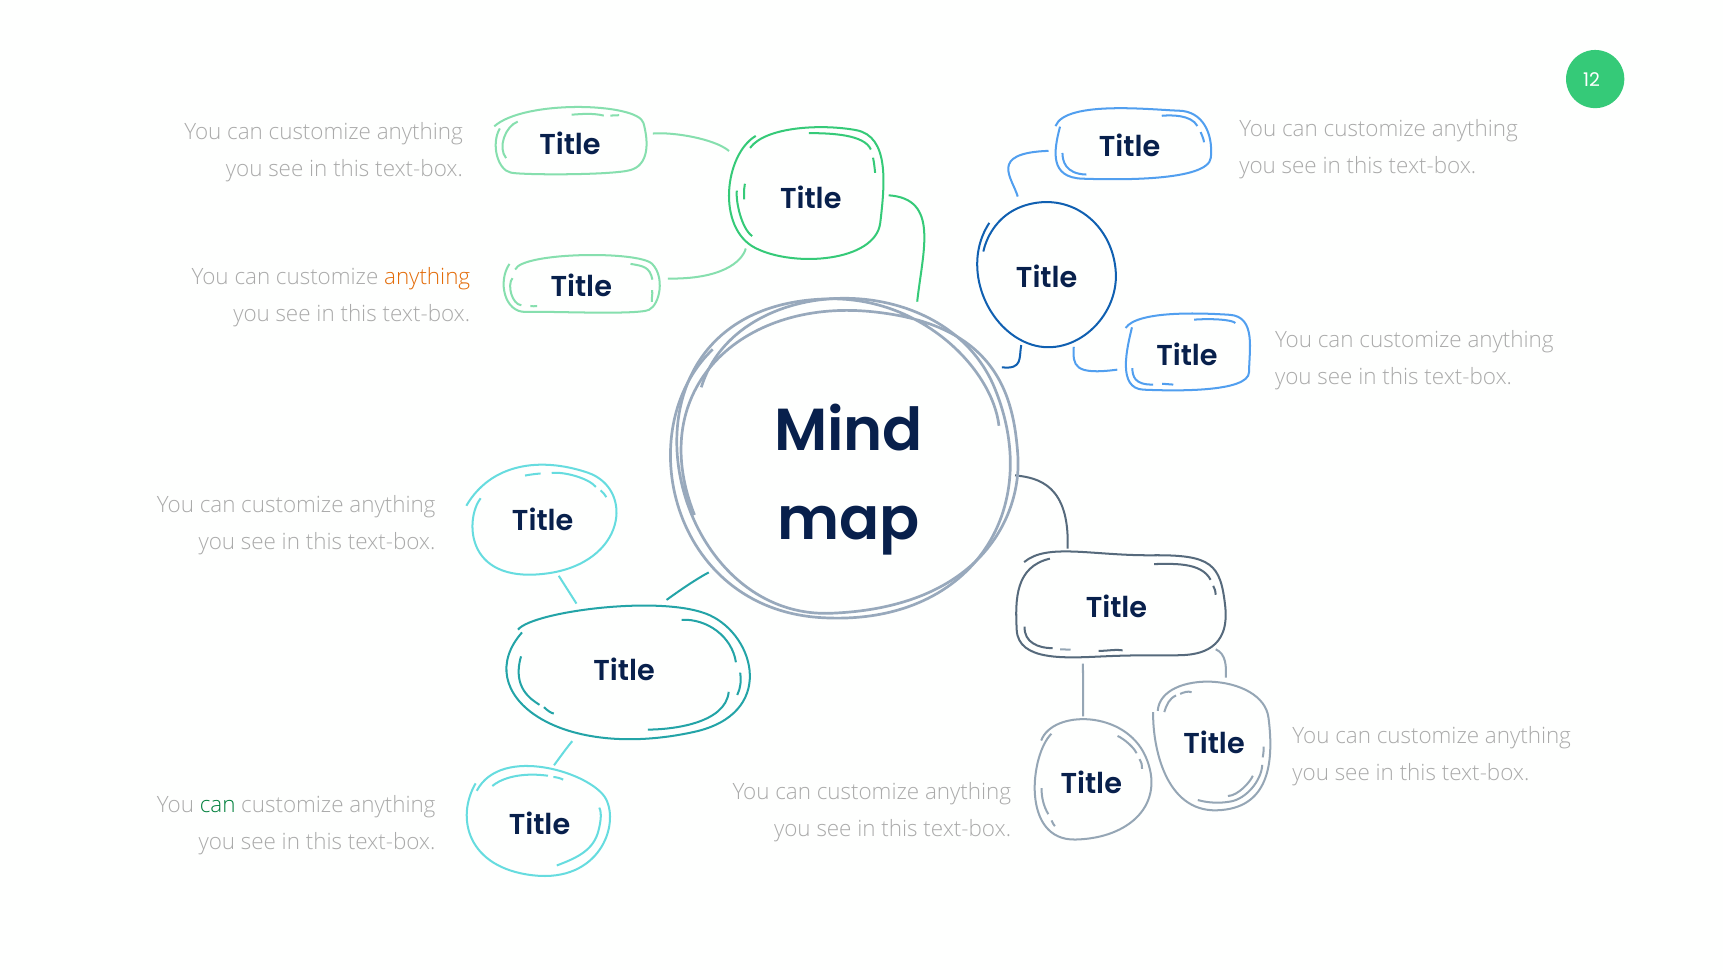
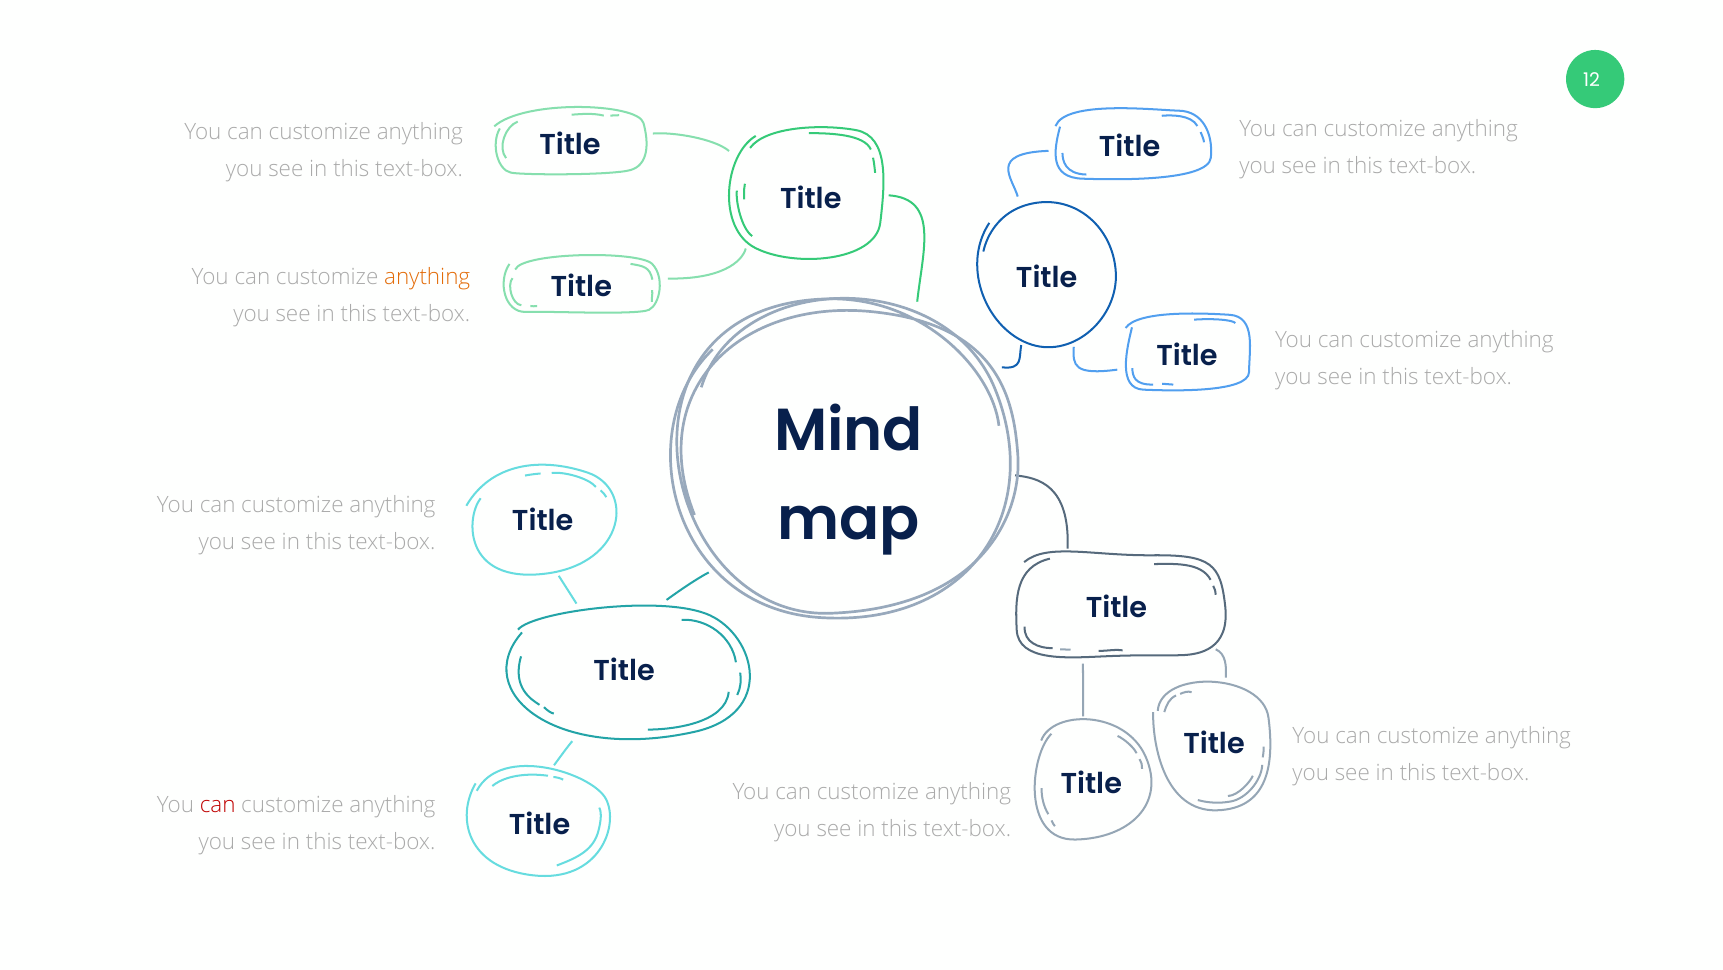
can colour: green -> red (218, 805)
